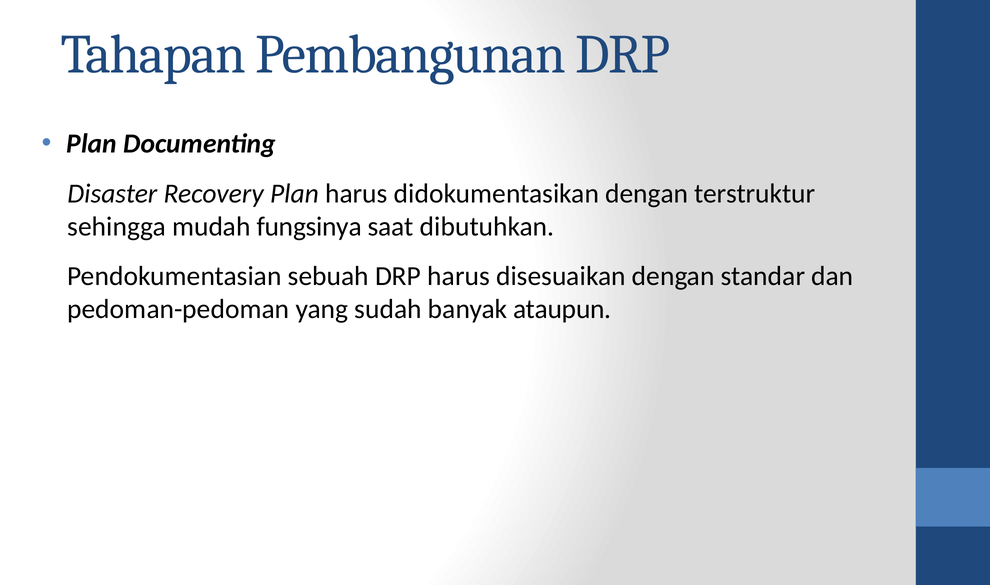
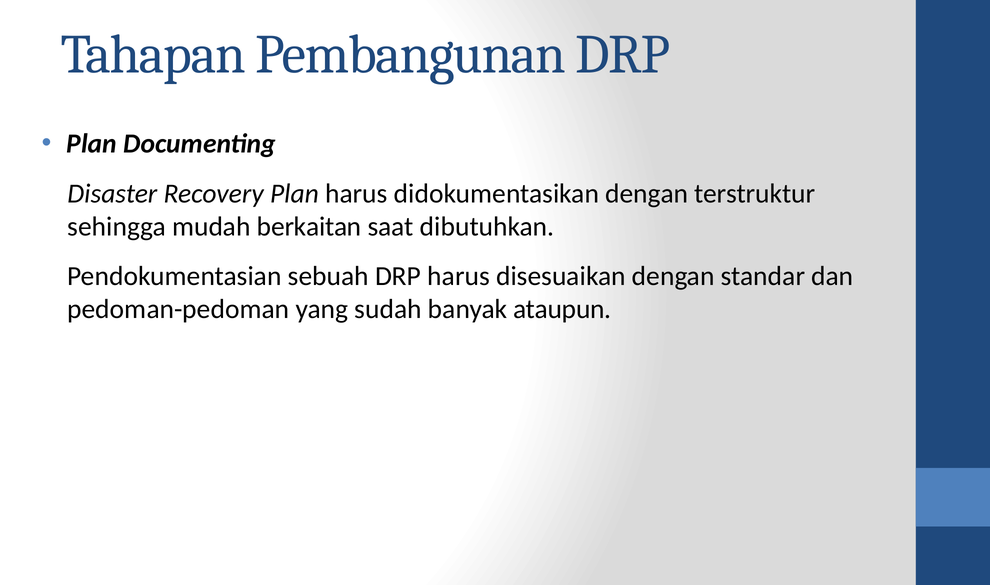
fungsinya: fungsinya -> berkaitan (309, 226)
